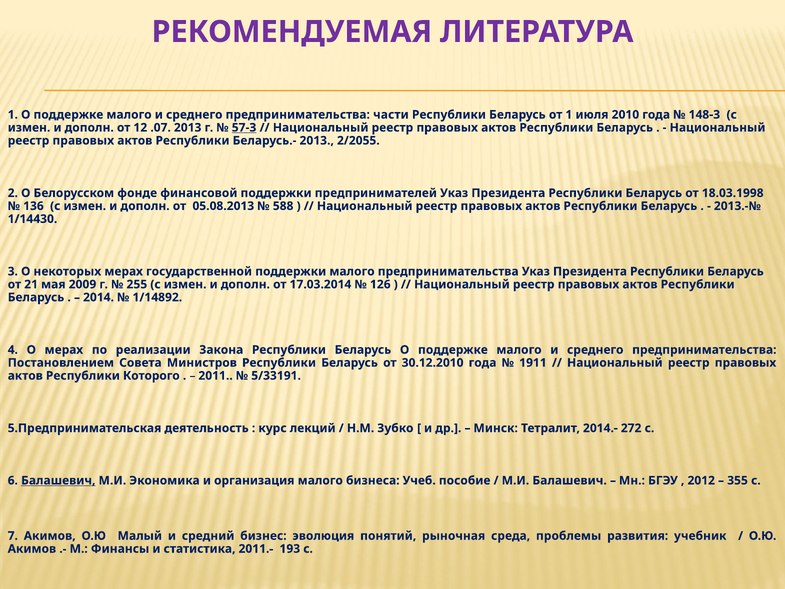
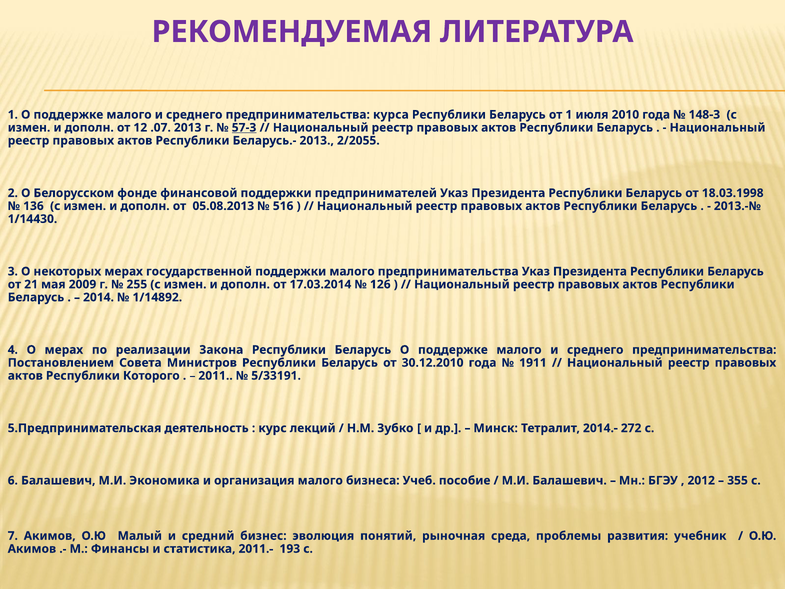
части: части -> курса (391, 115)
588: 588 -> 516 (283, 206)
Балашевич underline: present -> none (58, 480)
